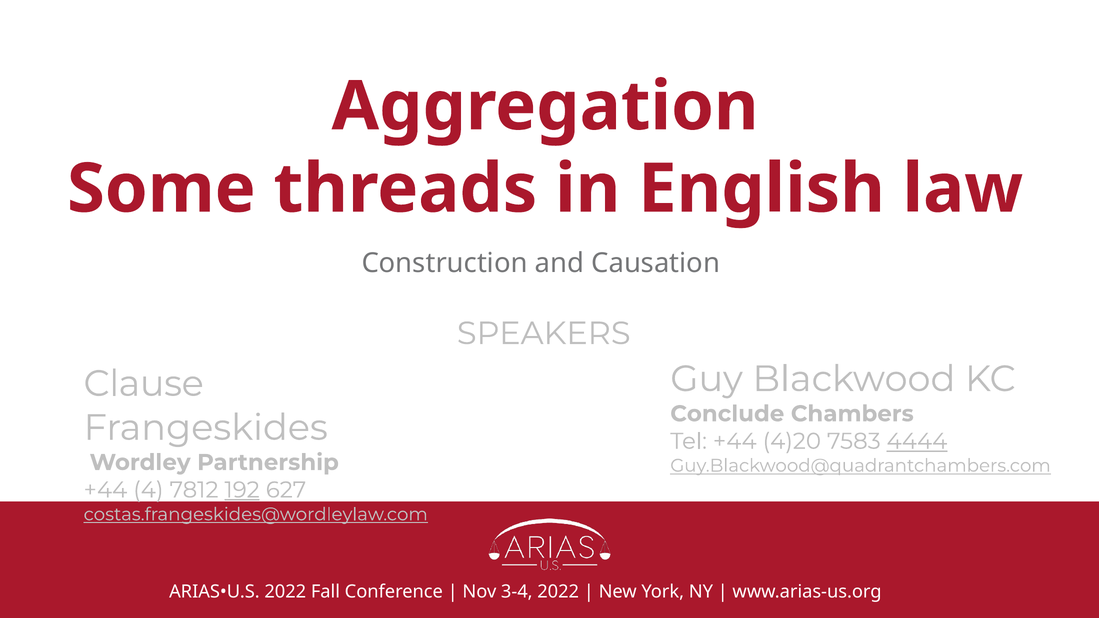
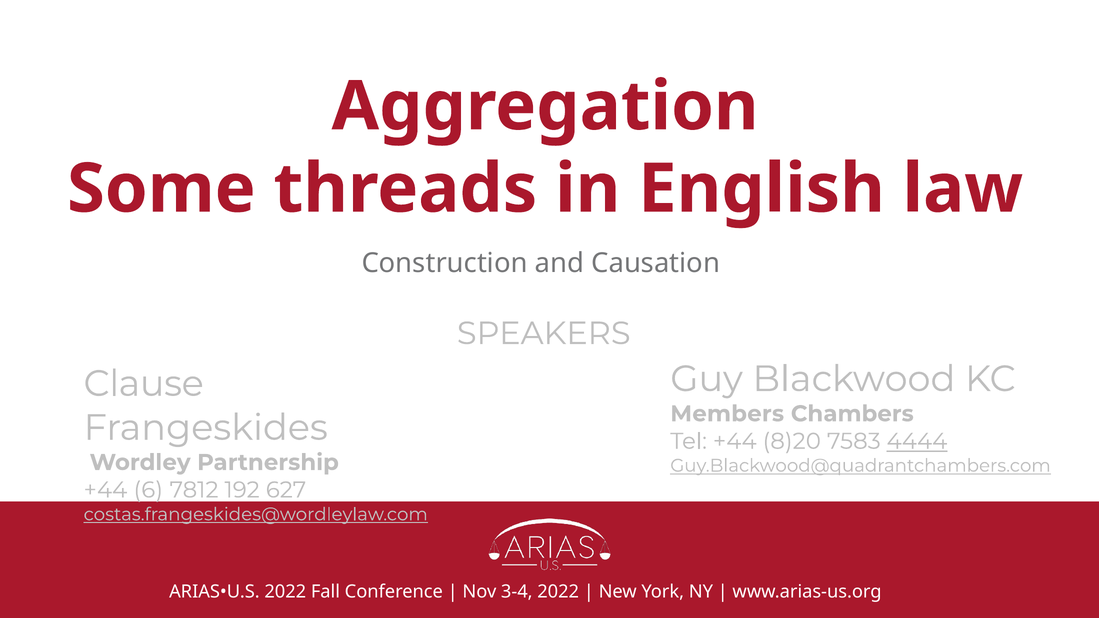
Conclude: Conclude -> Members (727, 414)
4)20: 4)20 -> 8)20 (792, 441)
4: 4 -> 6 (148, 490)
192 underline: present -> none (242, 490)
